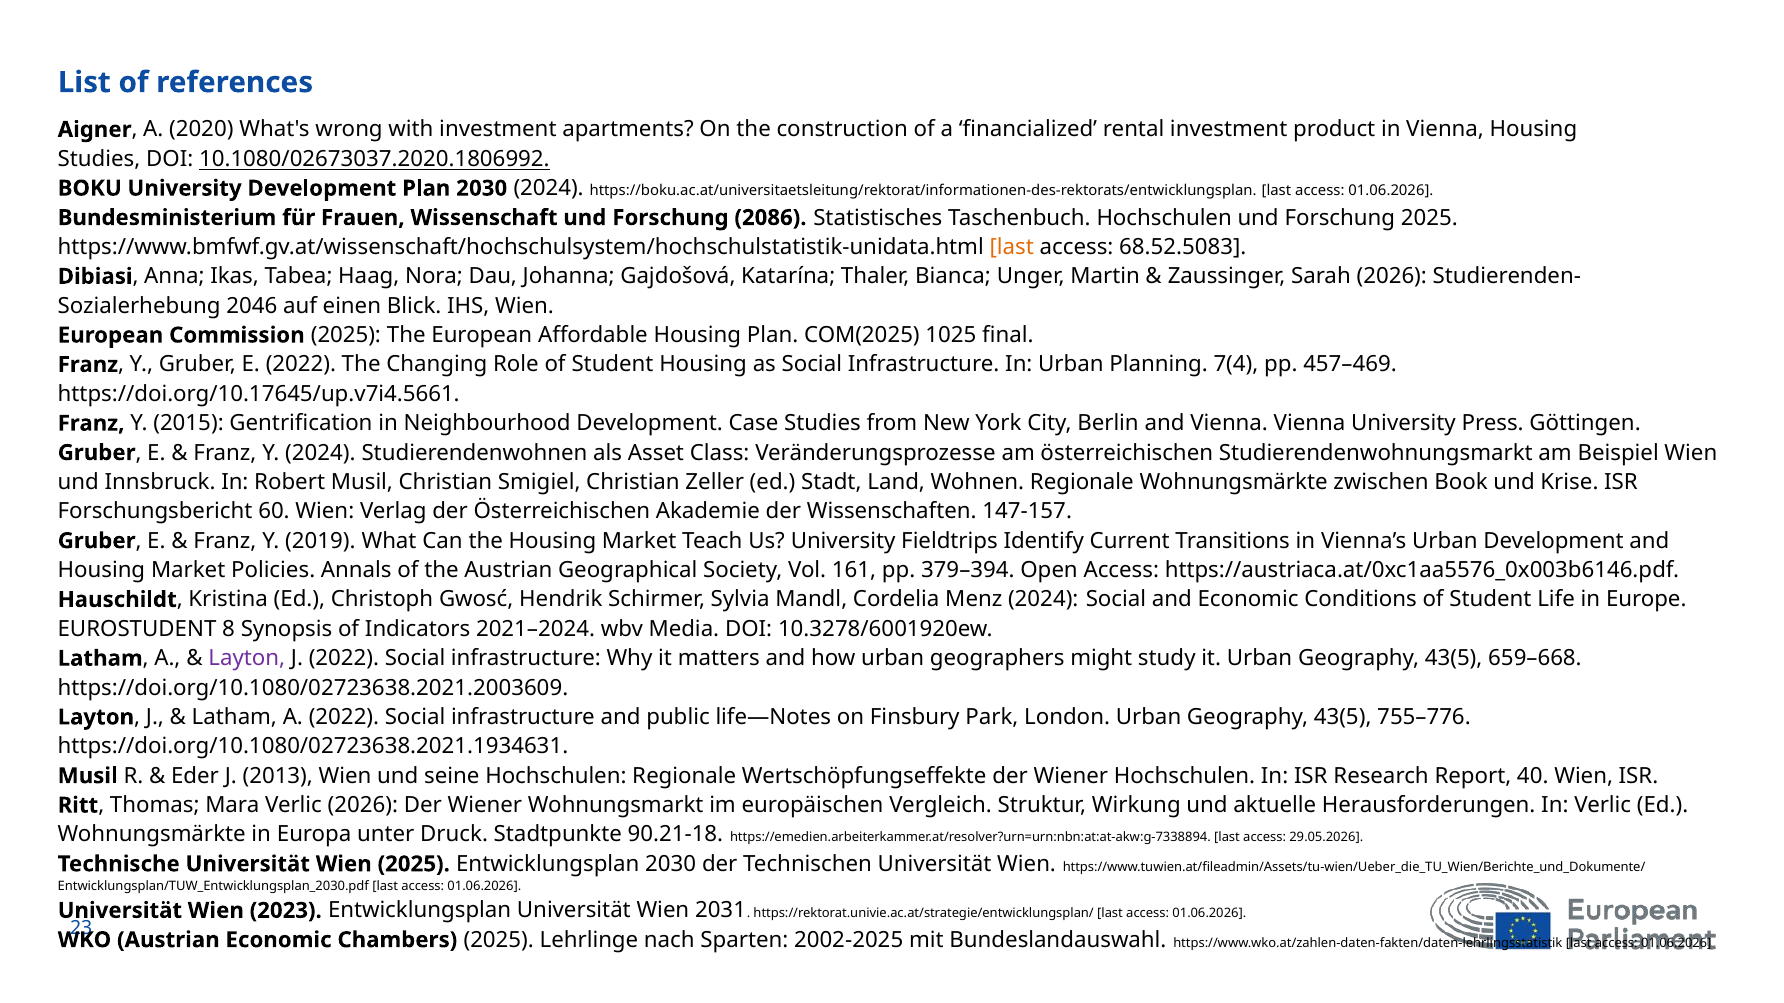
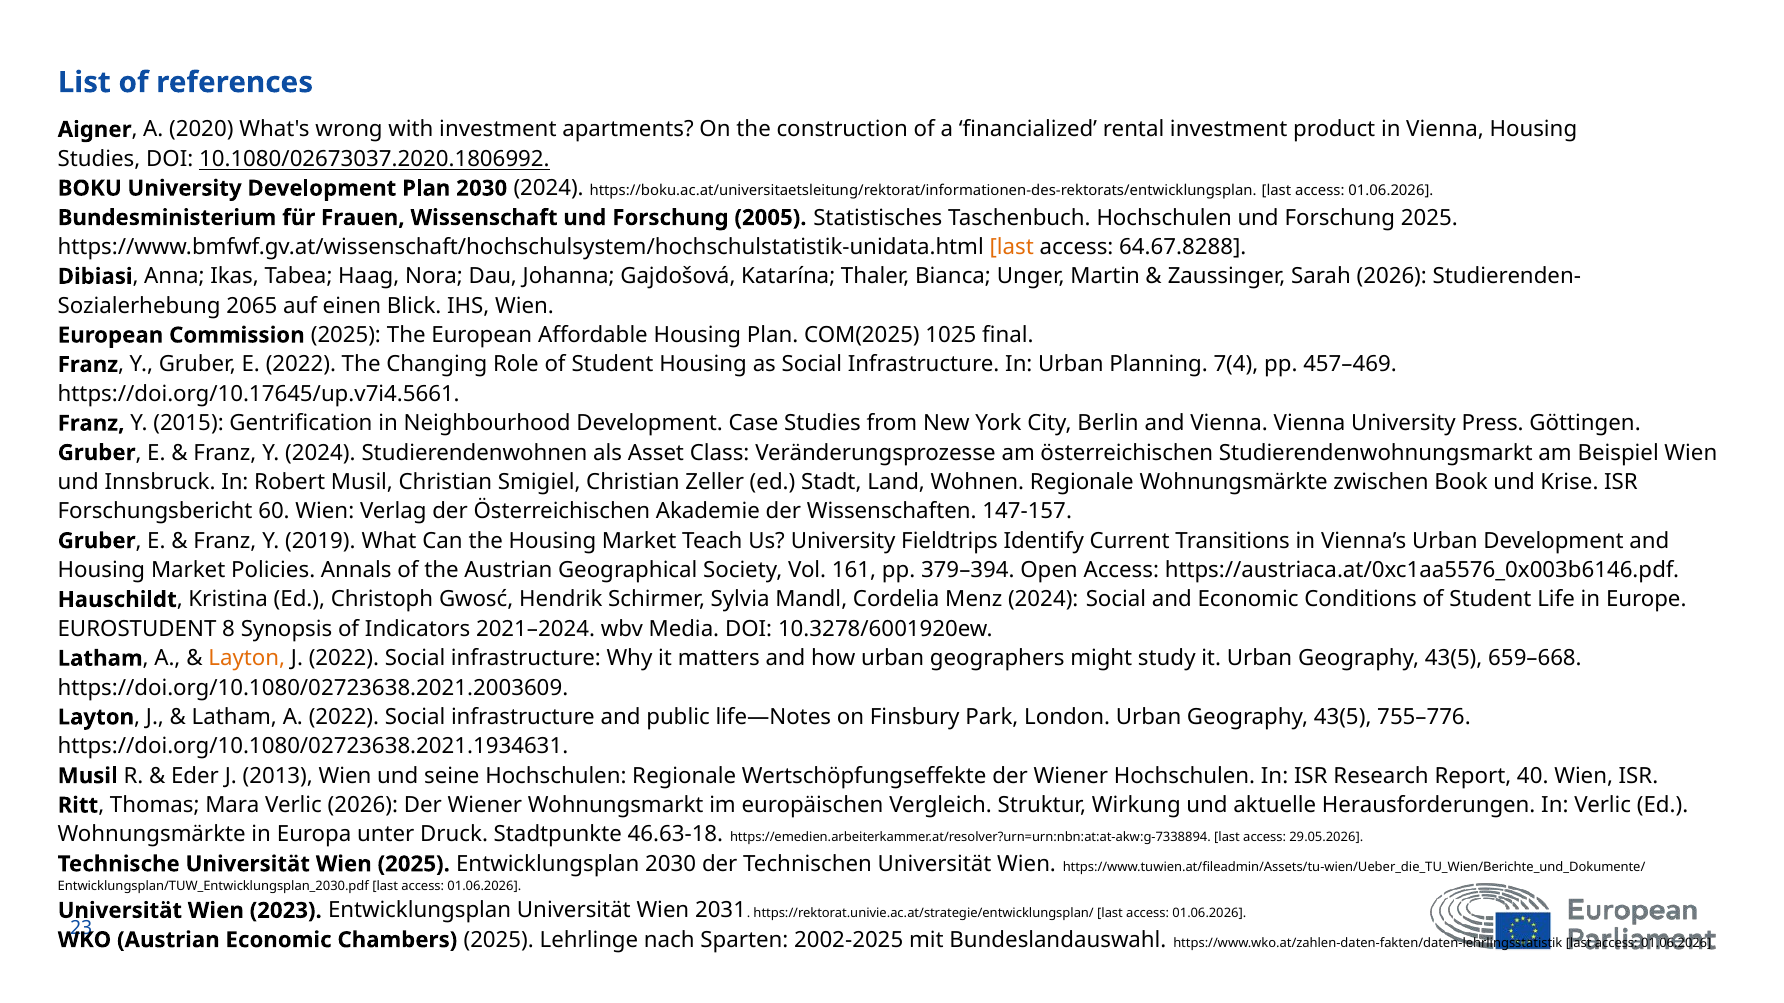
2086: 2086 -> 2005 (770, 218)
68.52.5083: 68.52.5083 -> 64.67.8288 (1183, 247)
2046: 2046 -> 2065 (252, 306)
Layton colour: purple -> orange (247, 659)
90.21-18: 90.21-18 -> 46.63-18 (675, 835)
